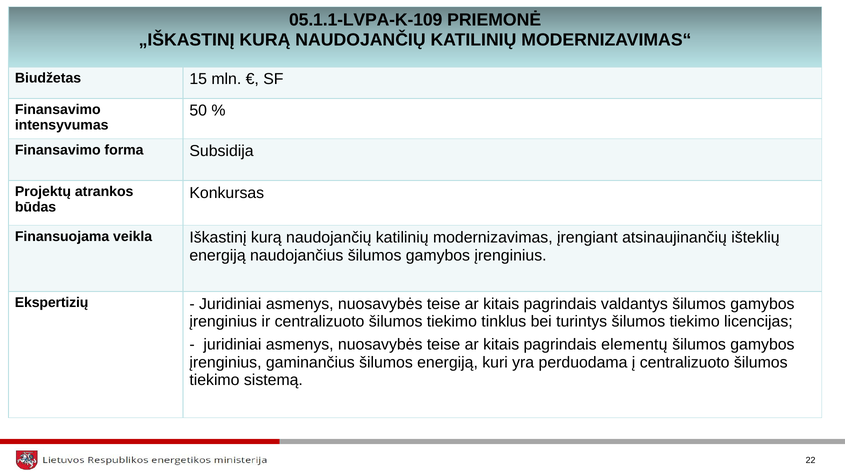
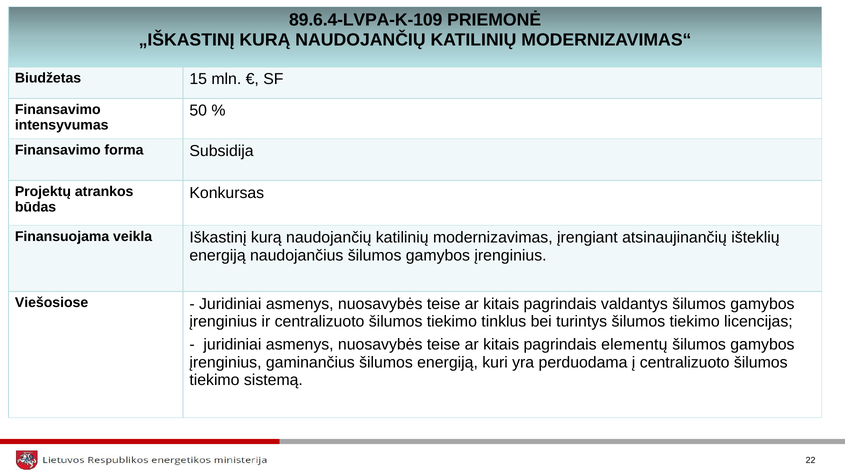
05.1.1-LVPA-K-109: 05.1.1-LVPA-K-109 -> 89.6.4-LVPA-K-109 (366, 20)
Ekspertizių: Ekspertizių -> Viešosiose (52, 303)
